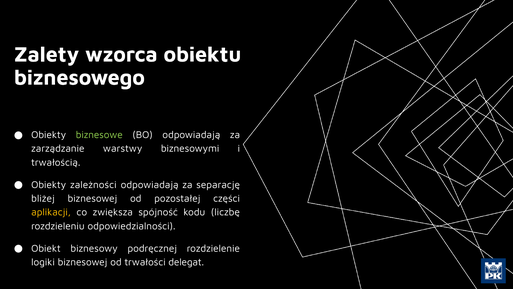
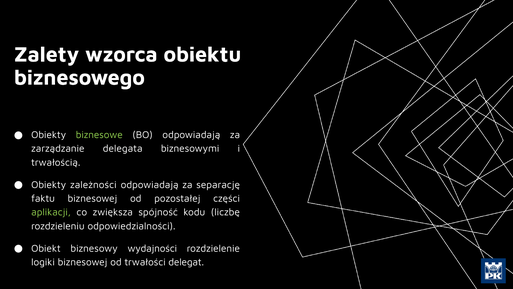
warstwy: warstwy -> delegata (123, 148)
bliżej: bliżej -> faktu (43, 198)
aplikacji colour: yellow -> light green (51, 212)
podręcznej: podręcznej -> wydajności (152, 248)
